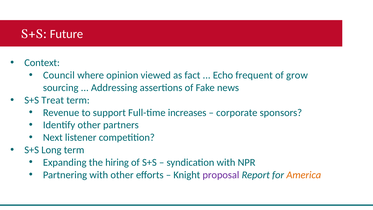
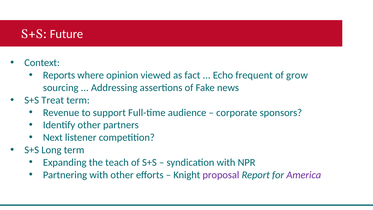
Council: Council -> Reports (59, 75)
increases: increases -> audience (187, 113)
hiring: hiring -> teach (117, 162)
America colour: orange -> purple (304, 175)
